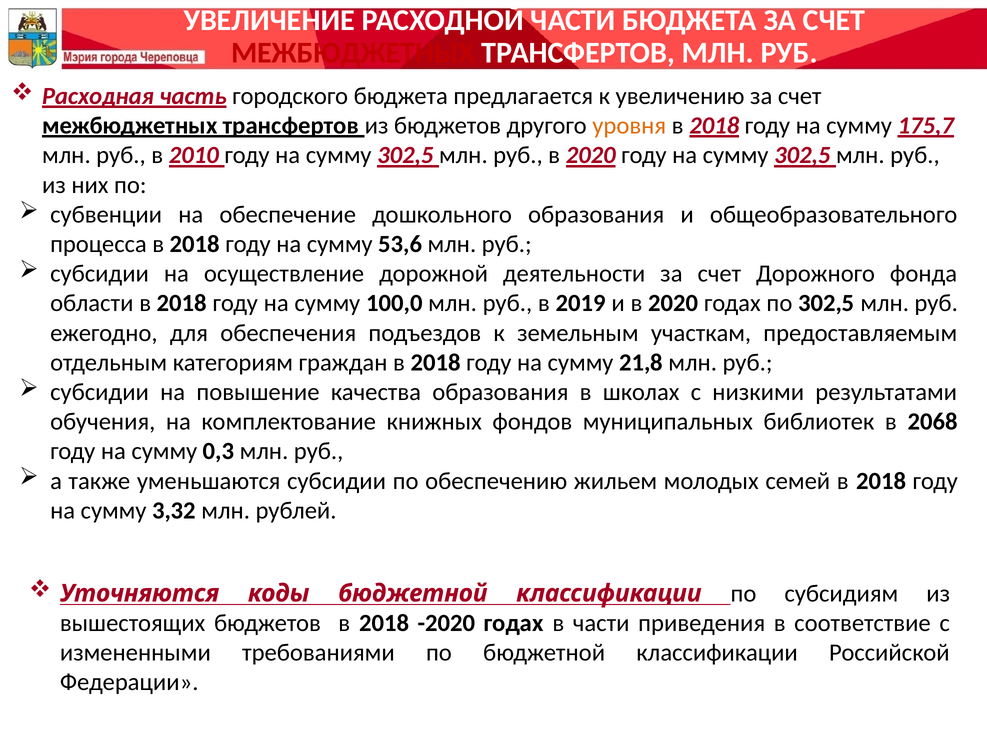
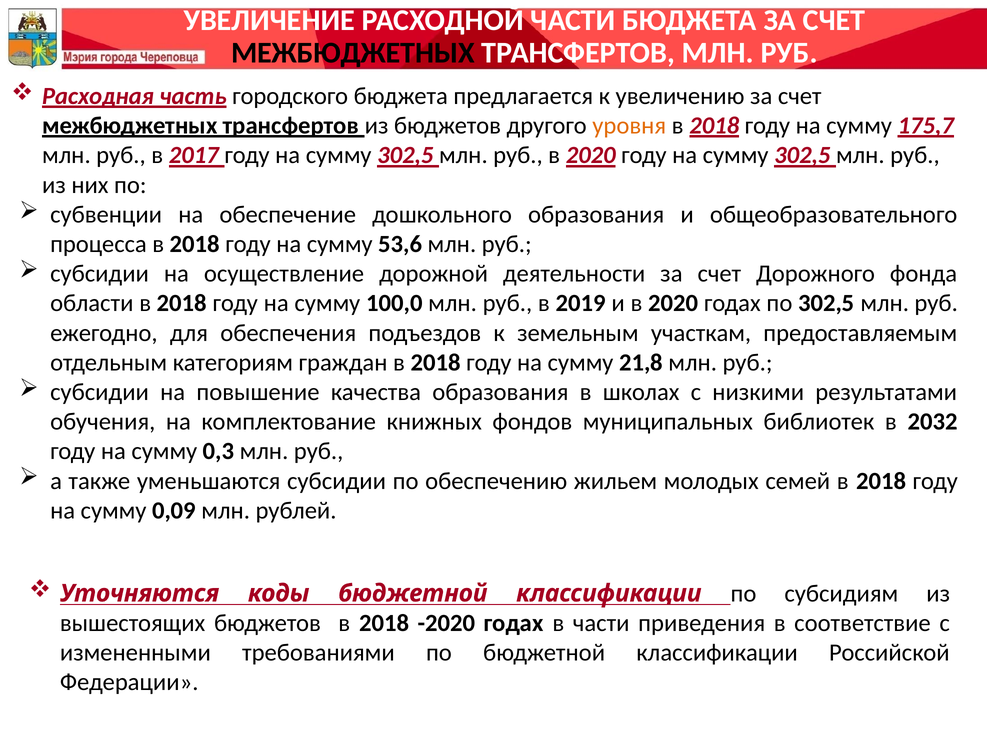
МЕЖБЮДЖЕТНЫХ colour: red -> black (353, 53)
2010: 2010 -> 2017 (194, 155)
2068: 2068 -> 2032 (933, 422)
3,32: 3,32 -> 0,09 (174, 511)
